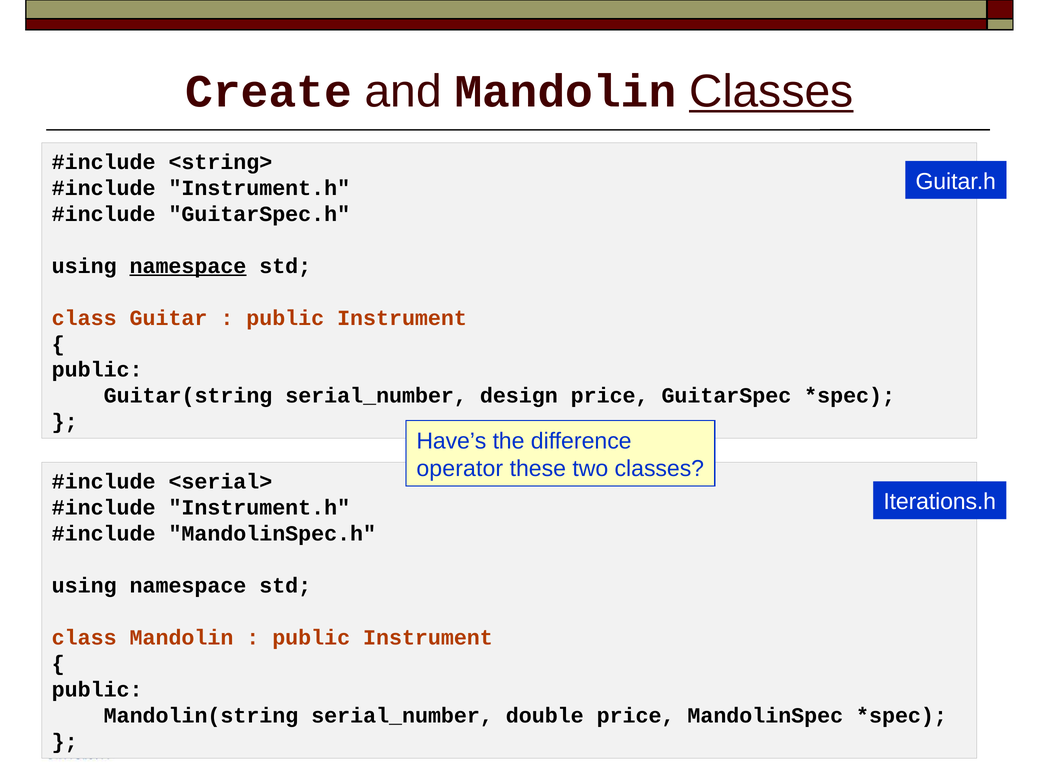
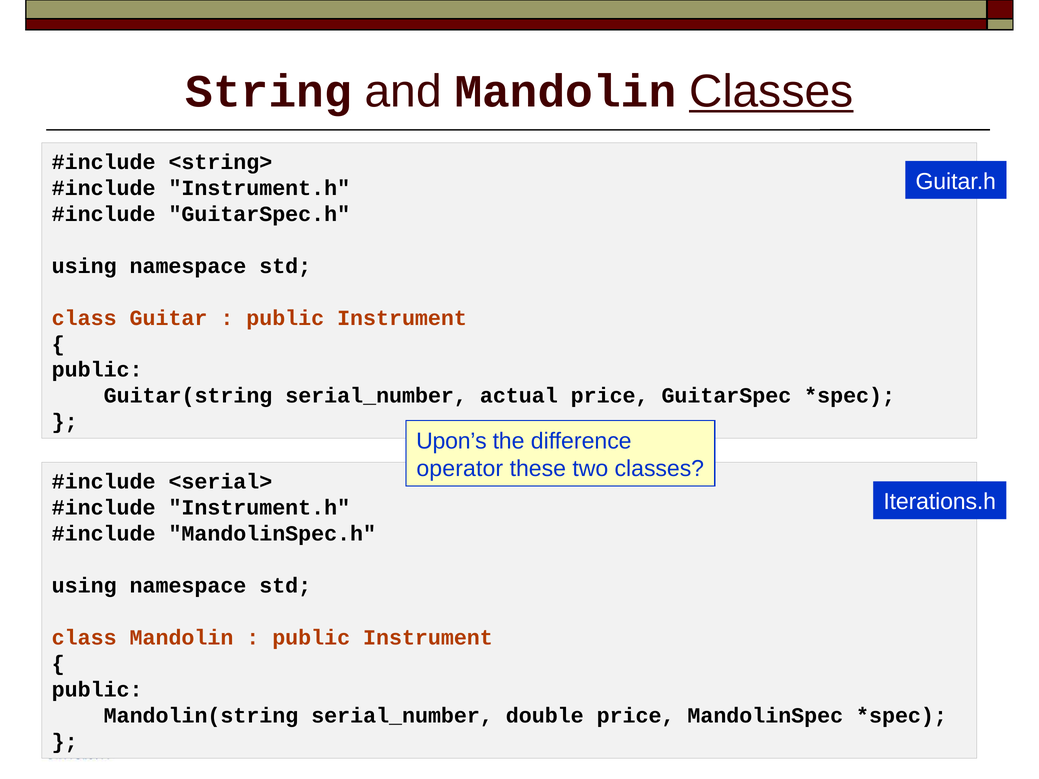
Create: Create -> String (269, 91)
namespace underline: present -> none (188, 266)
serial_number design: design -> actual (519, 396)
Have’s: Have’s -> Upon’s (451, 441)
